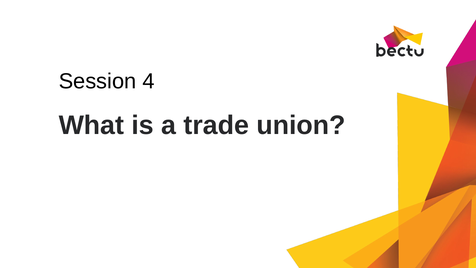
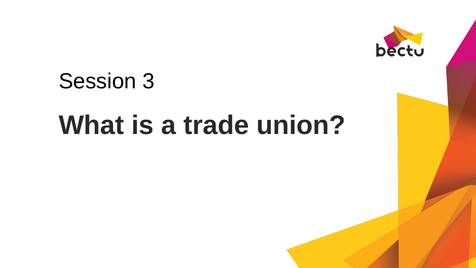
4: 4 -> 3 (148, 81)
